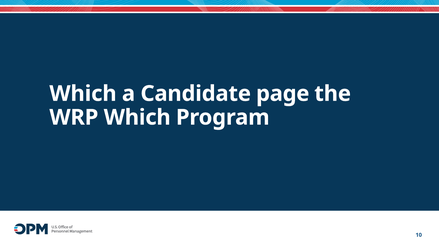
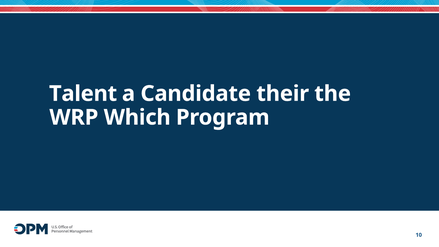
Which: Which -> Talent (83, 94)
page: page -> their (283, 94)
